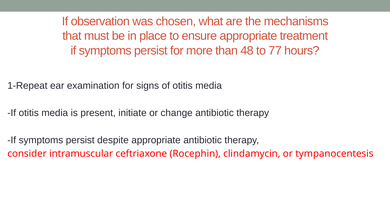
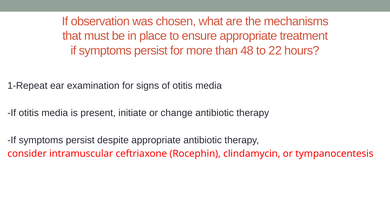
77: 77 -> 22 (275, 51)
